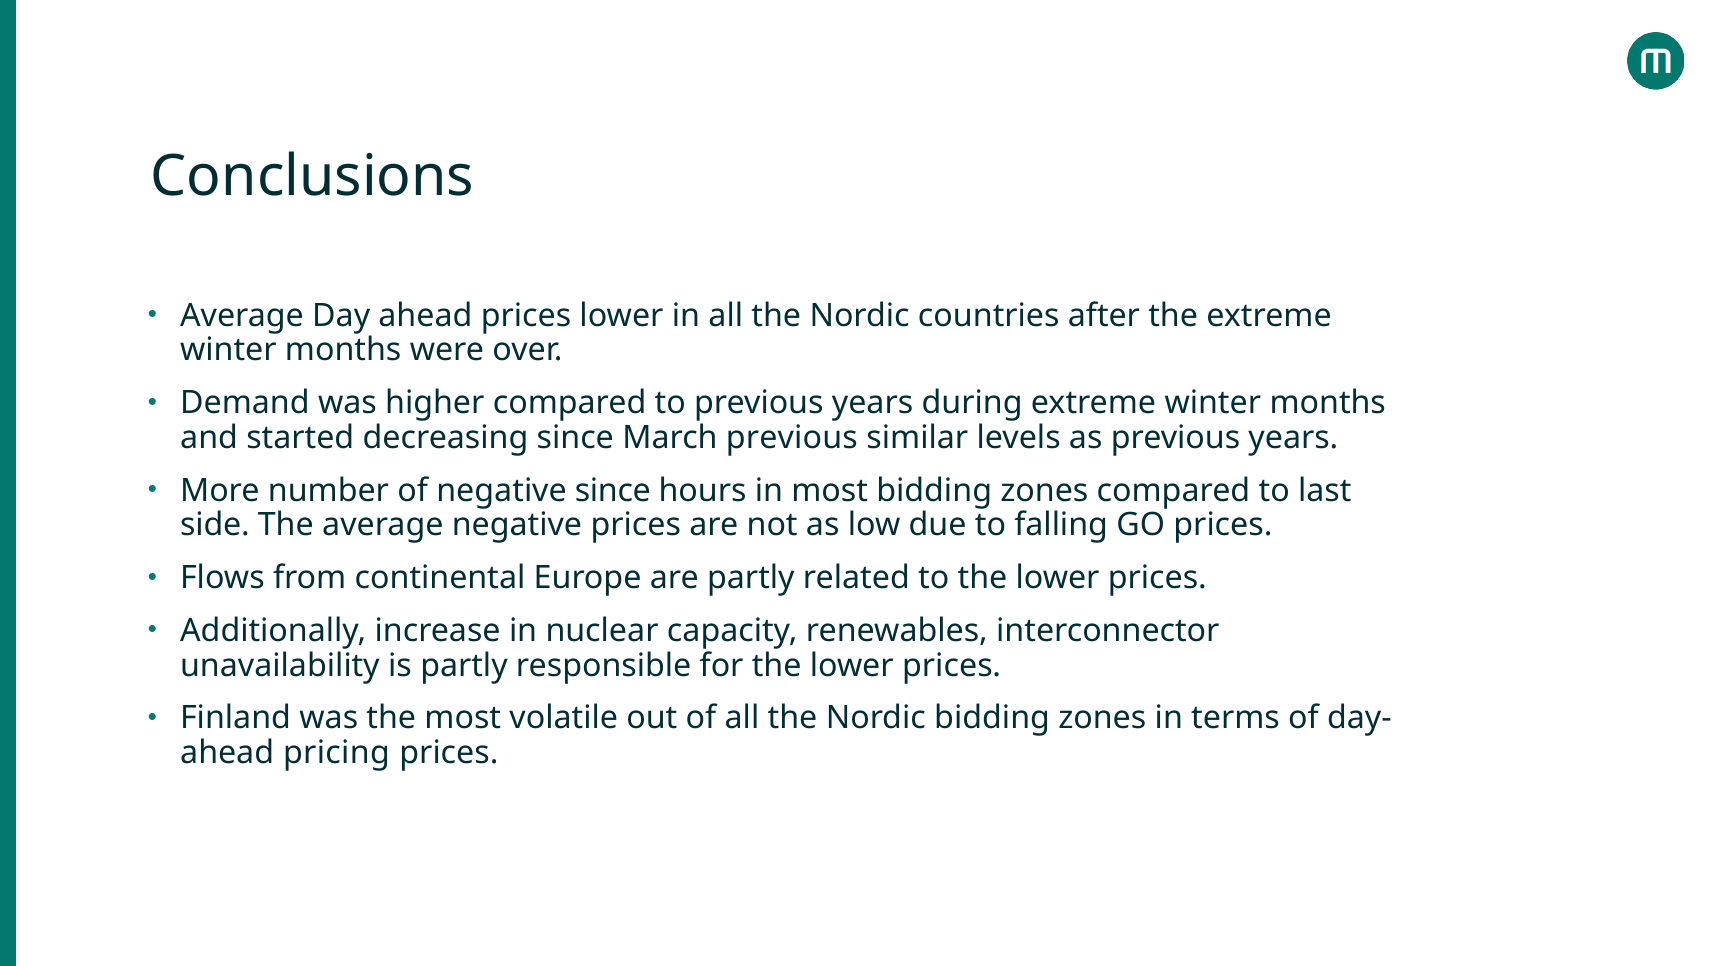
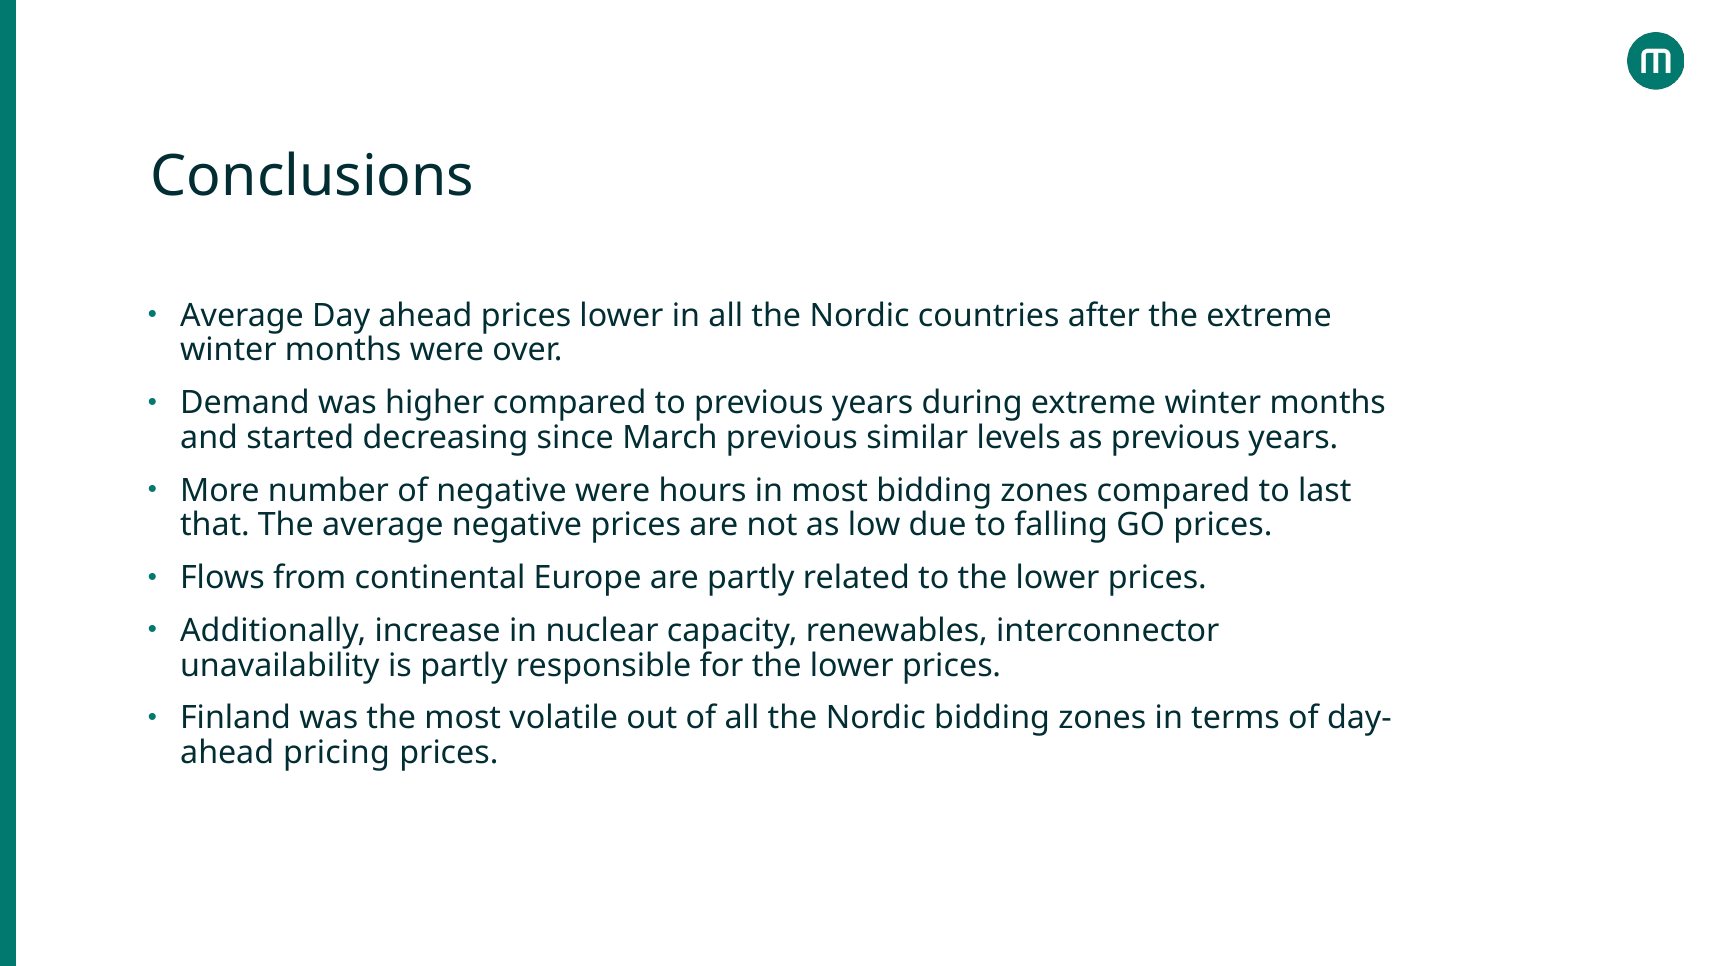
negative since: since -> were (613, 491)
side: side -> that (215, 525)
